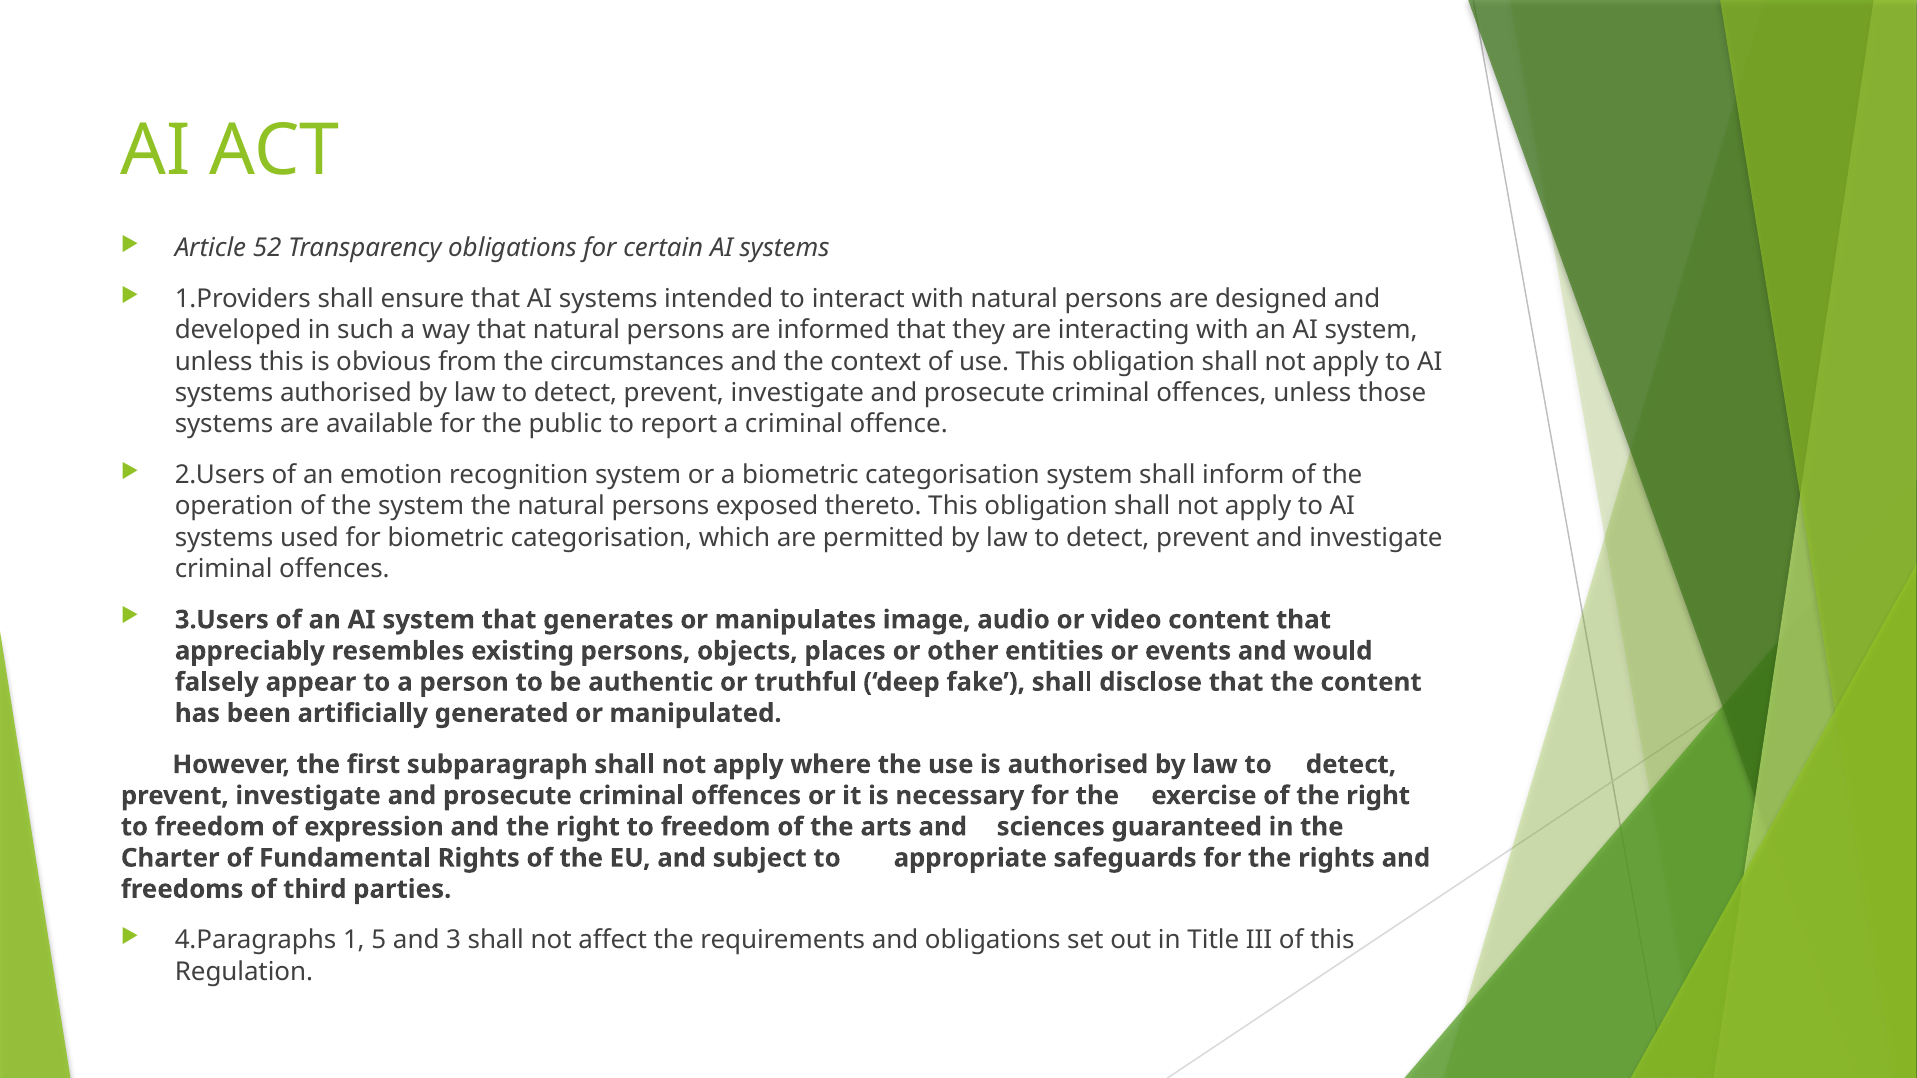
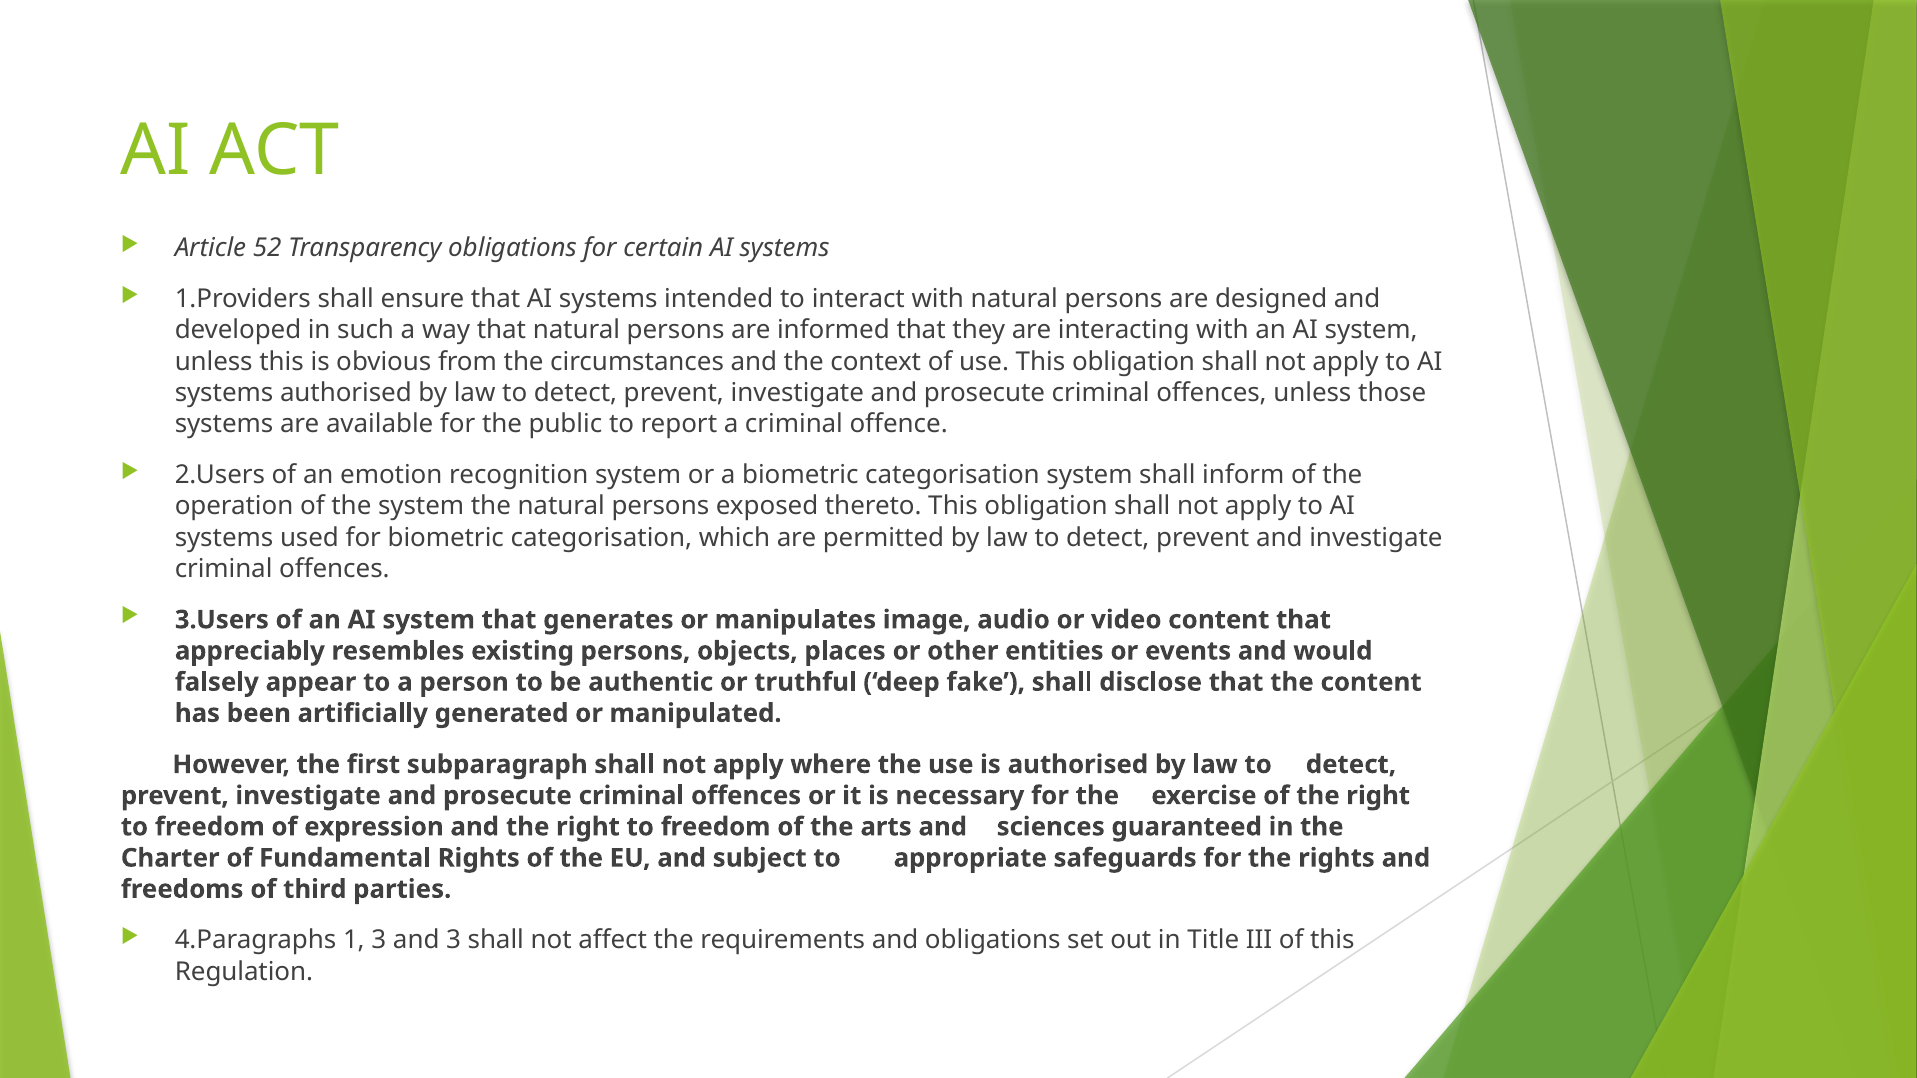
1 5: 5 -> 3 (379, 941)
